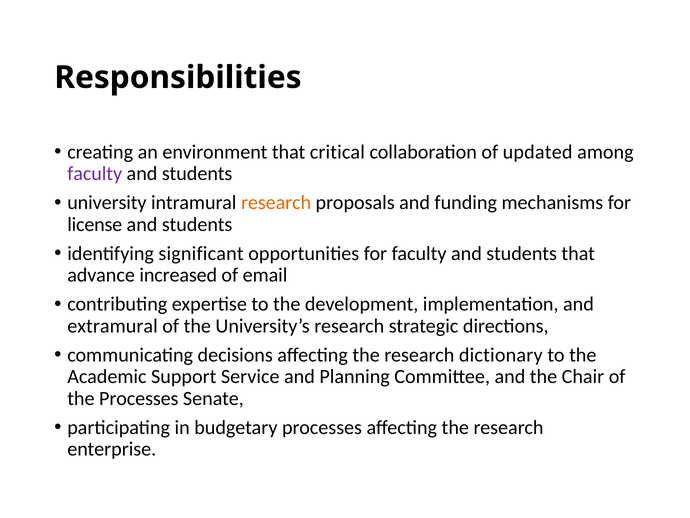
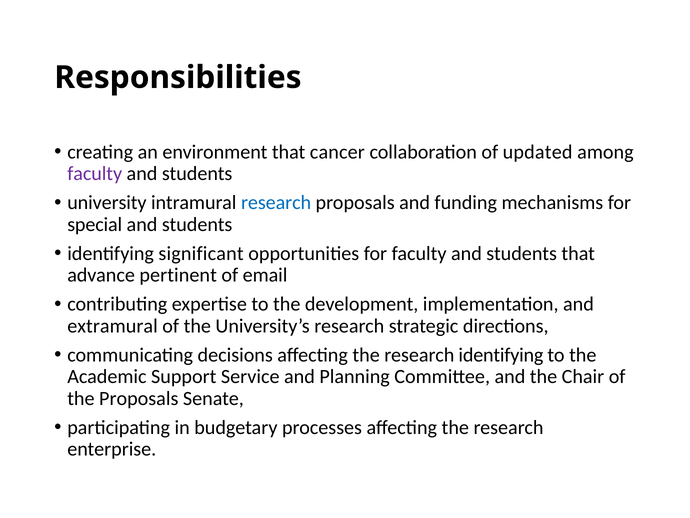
critical: critical -> cancer (337, 152)
research colour: orange -> blue (276, 203)
license: license -> special (95, 224)
increased: increased -> pertinent (178, 275)
research dictionary: dictionary -> identifying (501, 355)
the Processes: Processes -> Proposals (139, 398)
